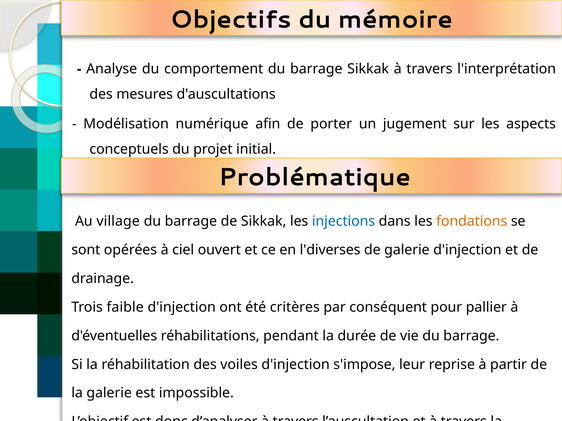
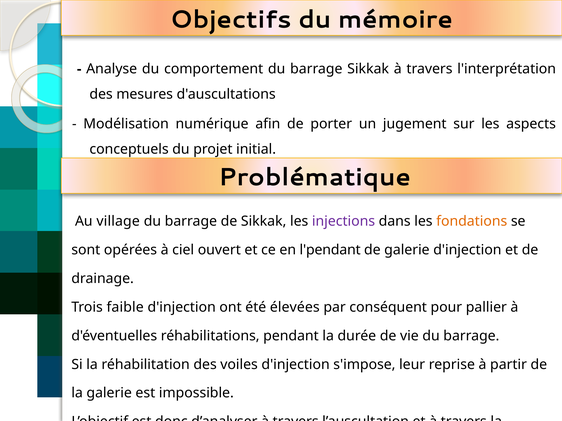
injections colour: blue -> purple (344, 222)
l'diverses: l'diverses -> l'pendant (330, 250)
critères: critères -> élevées (295, 308)
